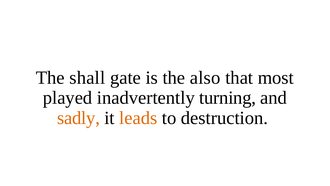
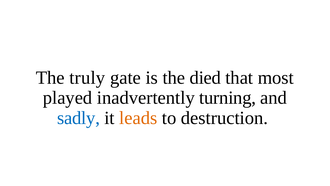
shall: shall -> truly (87, 78)
also: also -> died (205, 78)
sadly colour: orange -> blue (78, 118)
